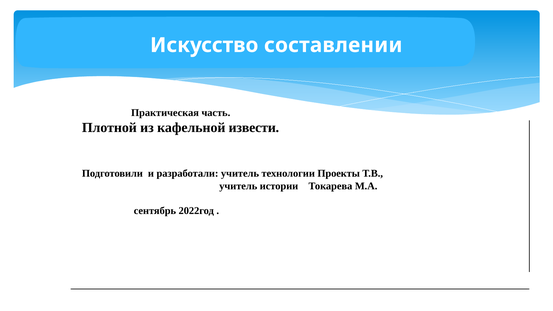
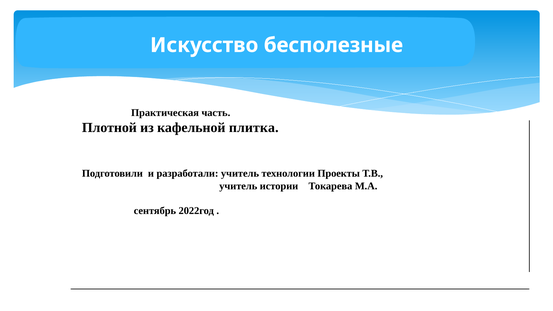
составлении: составлении -> бесполезные (333, 45)
извести: извести -> плитка (254, 127)
